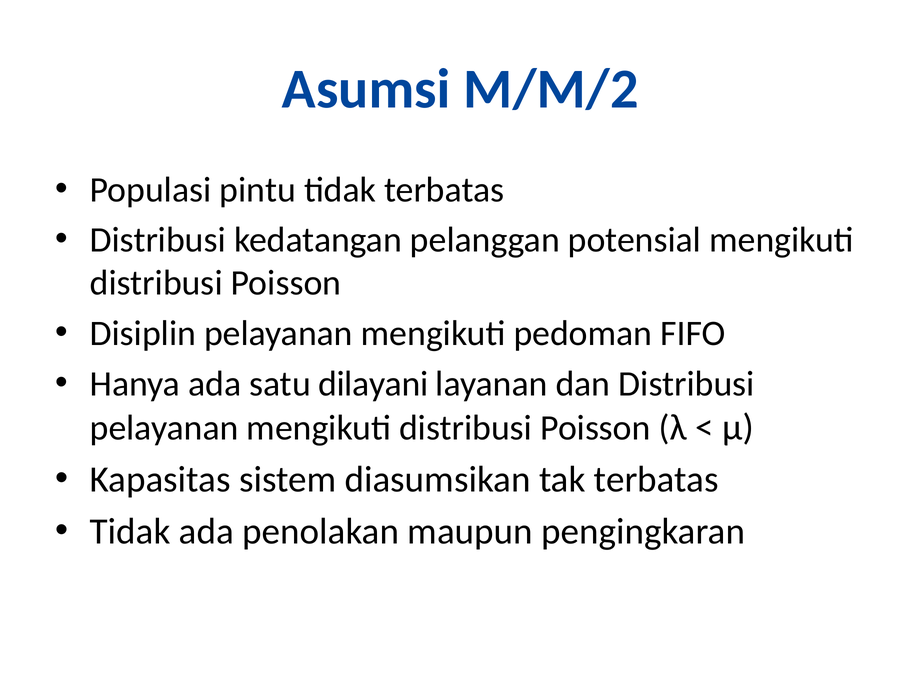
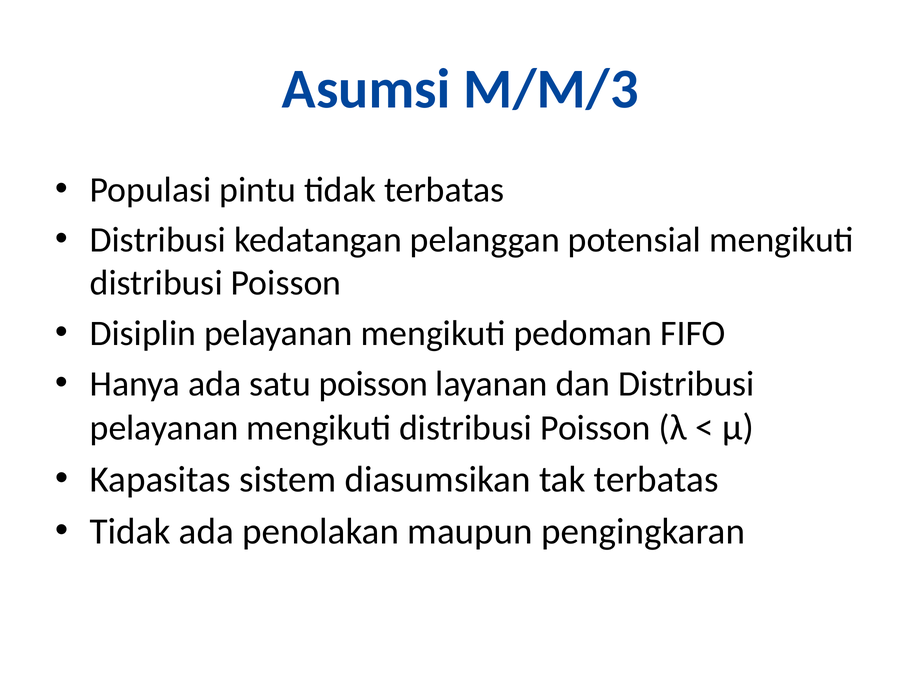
M/M/2: M/M/2 -> M/M/3 (551, 89)
satu dilayani: dilayani -> poisson (373, 384)
